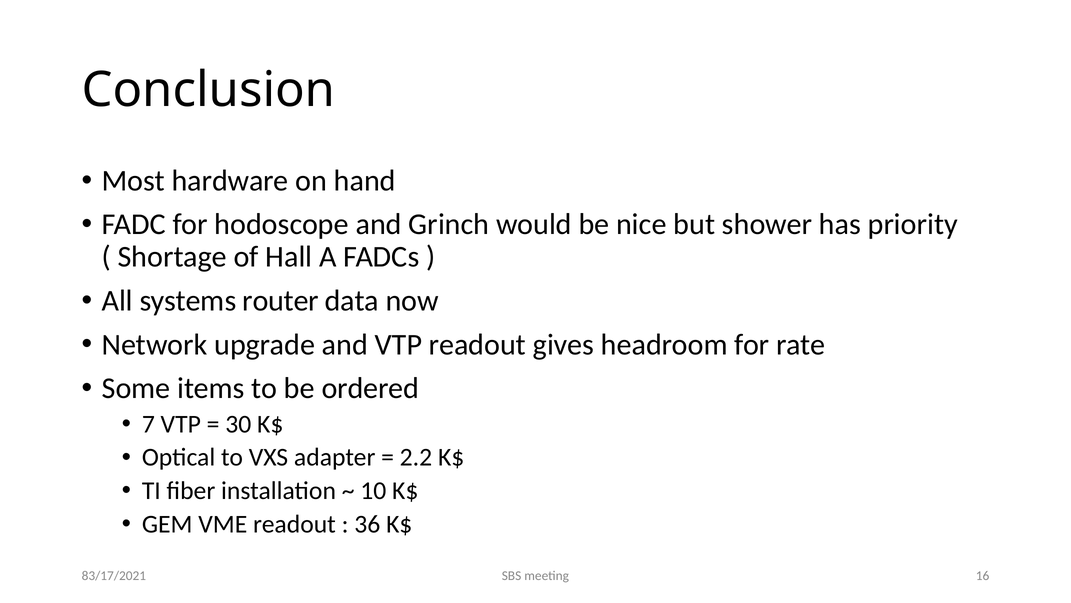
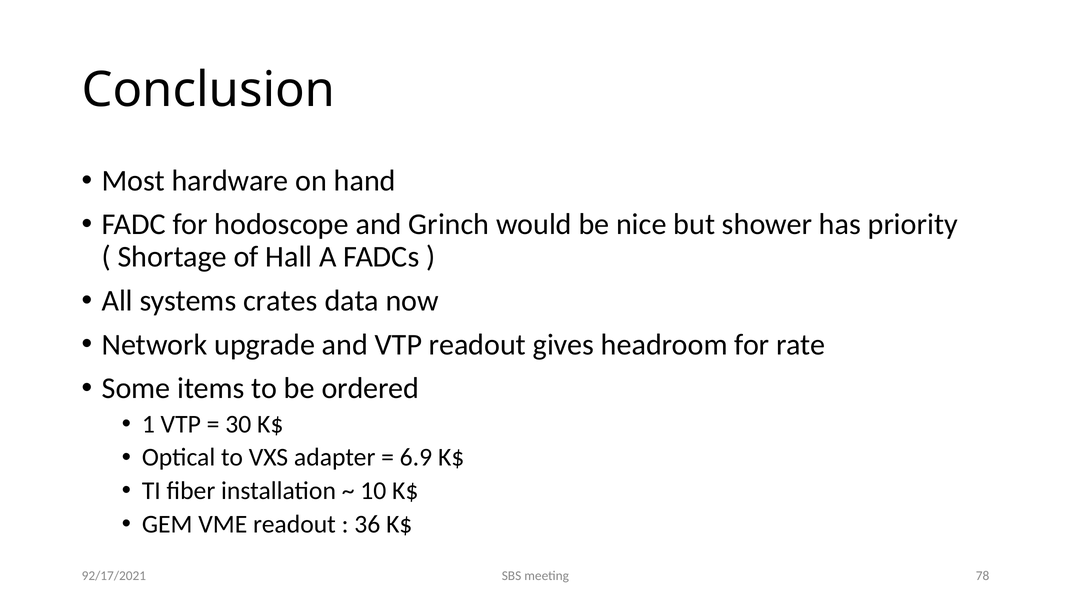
router: router -> crates (280, 301)
7: 7 -> 1 (148, 424)
2.2: 2.2 -> 6.9 (416, 457)
16: 16 -> 78 (983, 575)
83/17/2021: 83/17/2021 -> 92/17/2021 (114, 575)
